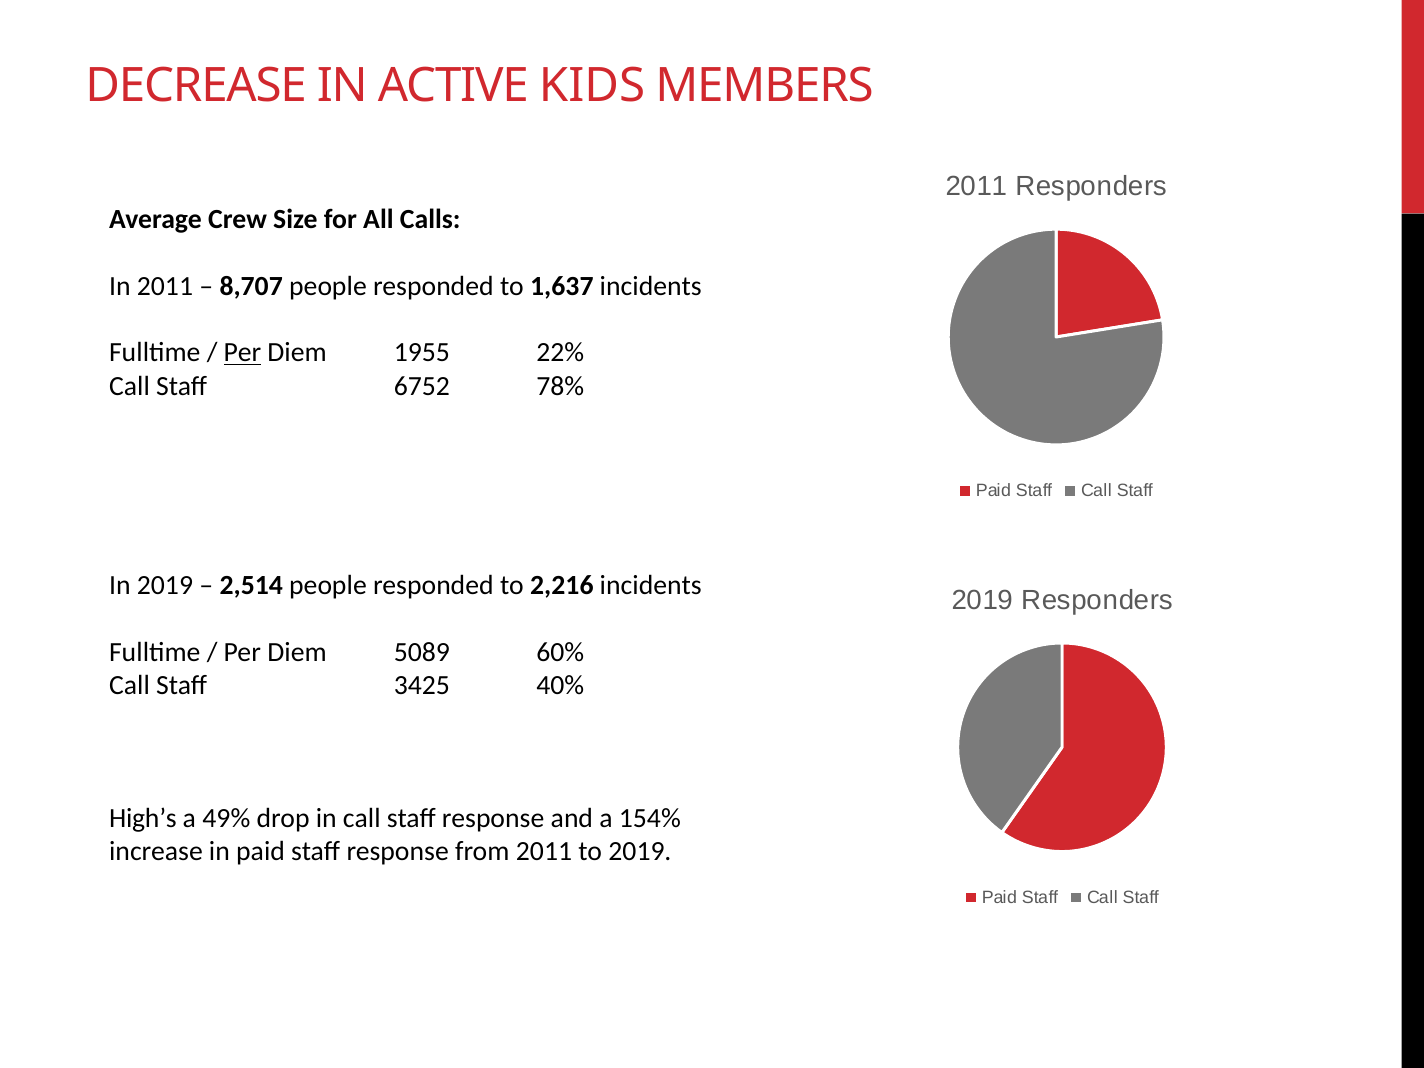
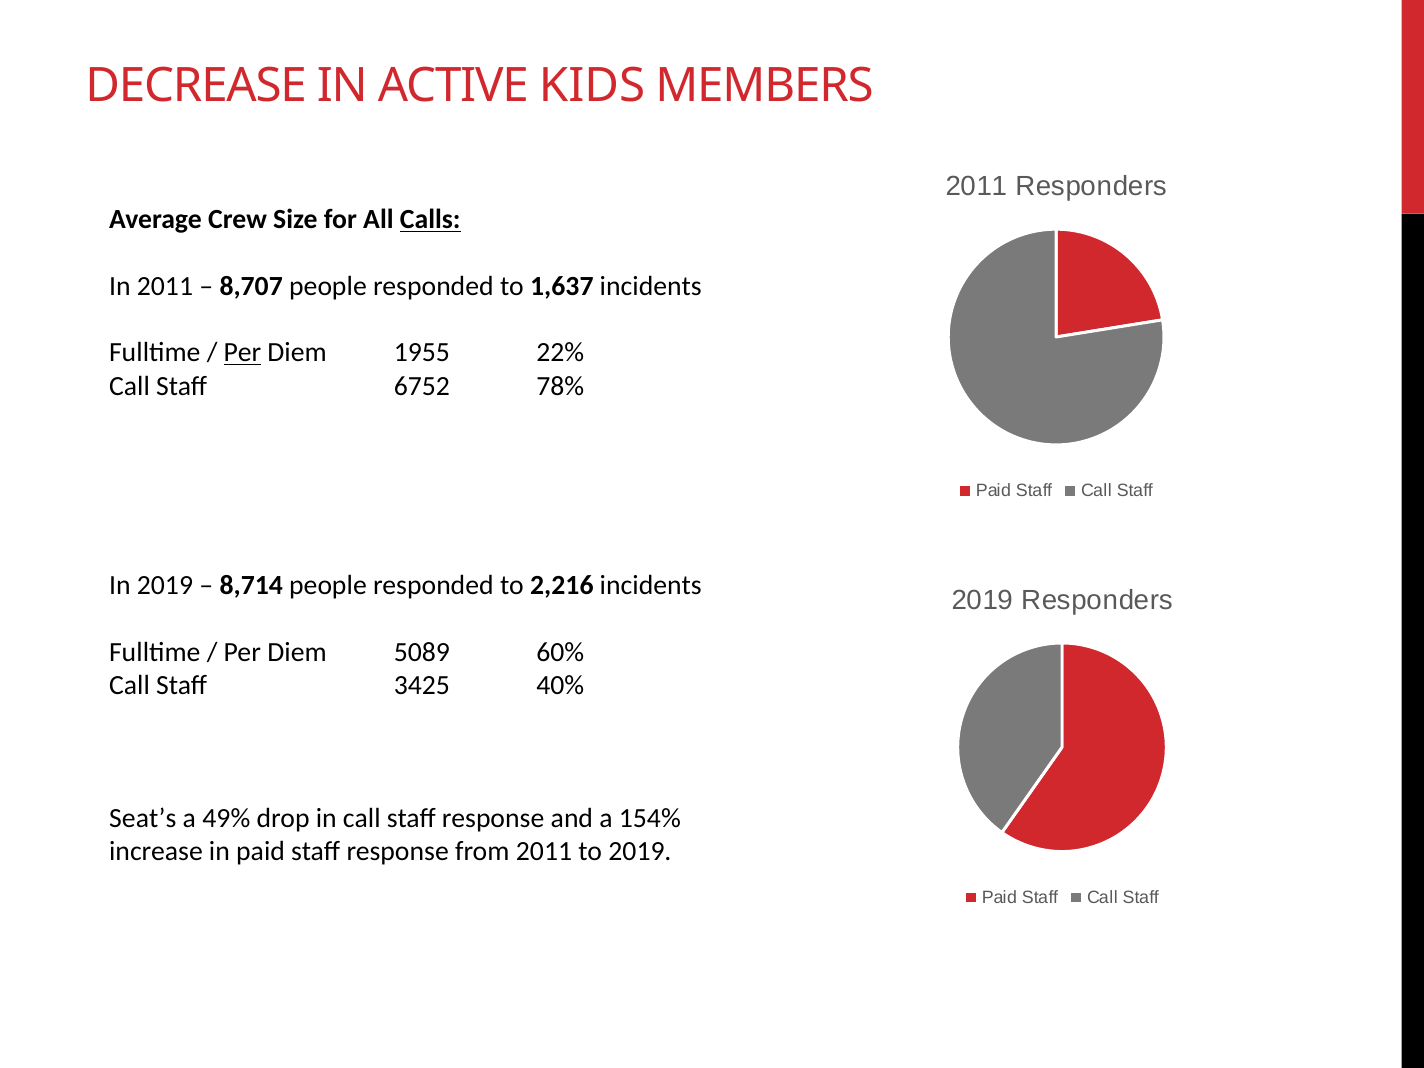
Calls underline: none -> present (430, 220)
2,514: 2,514 -> 8,714 (251, 585)
High’s: High’s -> Seat’s (143, 818)
